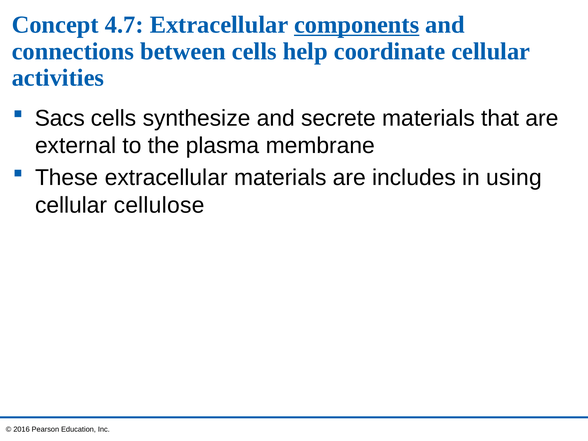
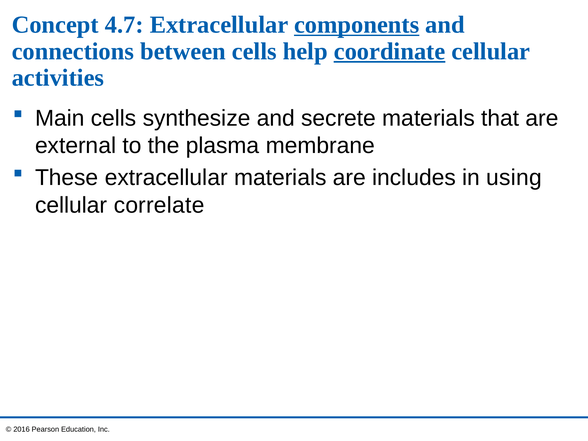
coordinate underline: none -> present (390, 51)
Sacs: Sacs -> Main (60, 118)
cellulose: cellulose -> correlate (159, 205)
